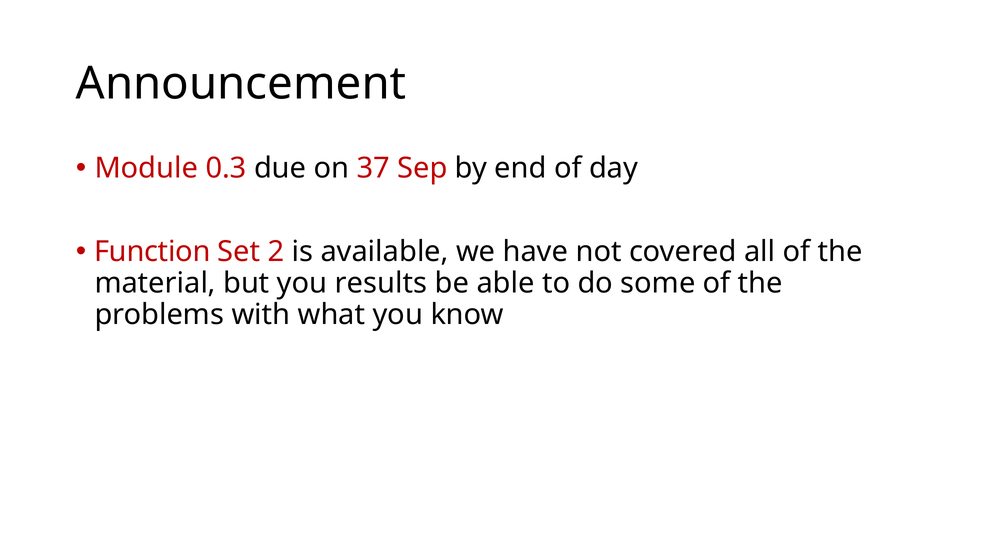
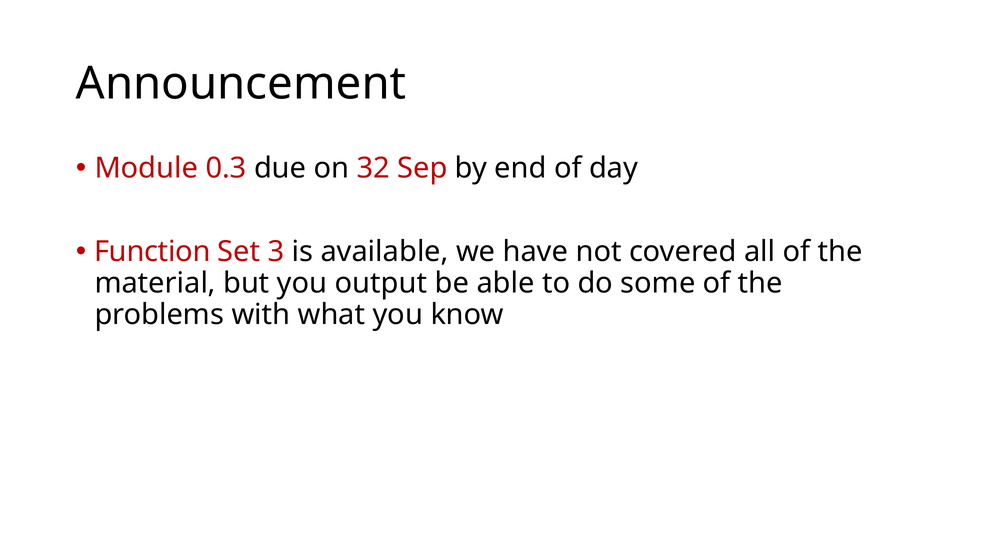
37: 37 -> 32 (373, 168)
2: 2 -> 3 (276, 252)
results: results -> output (381, 283)
